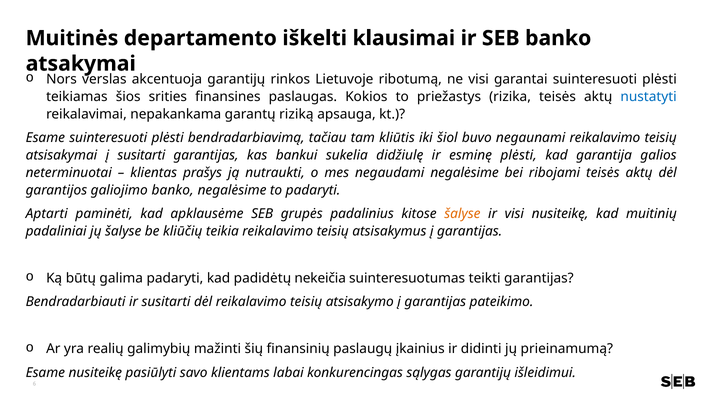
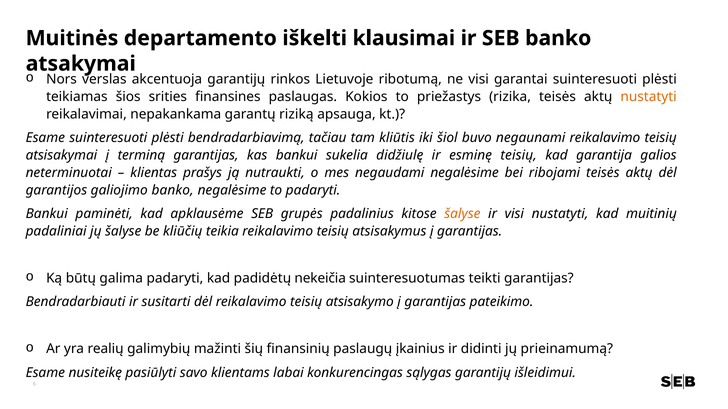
nustatyti colour: blue -> orange (649, 97)
į susitarti: susitarti -> terminą (141, 155)
esminę plėsti: plėsti -> teisių (519, 155)
Aptarti: Aptarti -> Bankui (47, 214)
visi nusiteikę: nusiteikę -> nustatyti (560, 214)
